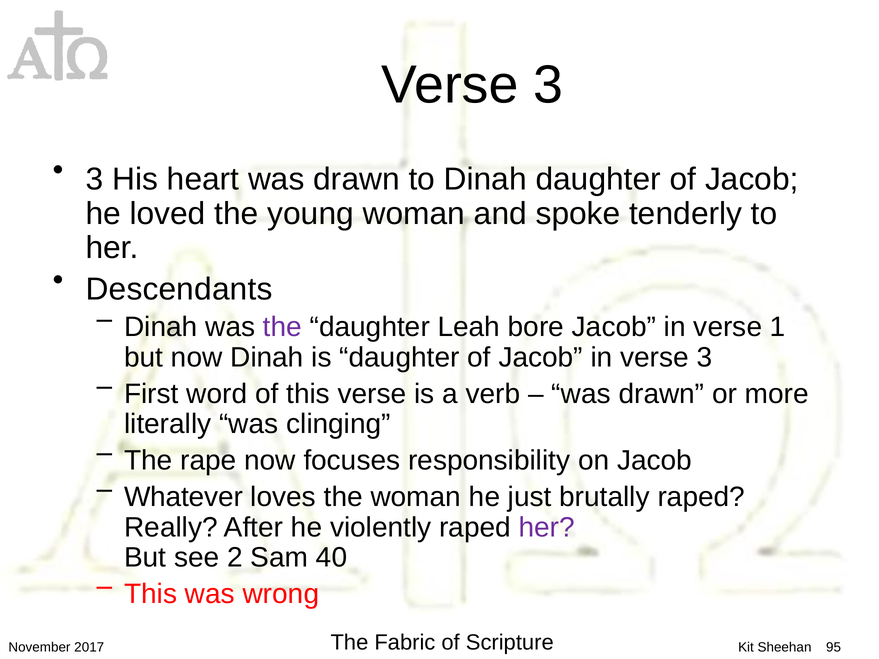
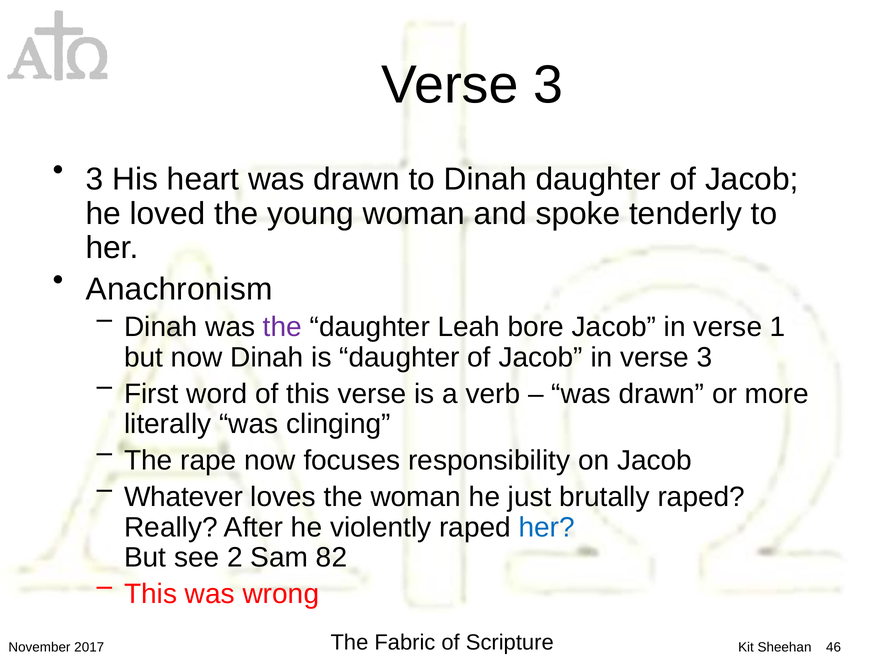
Descendants: Descendants -> Anachronism (179, 289)
her colour: purple -> blue (547, 528)
40: 40 -> 82 (332, 558)
95: 95 -> 46 (834, 647)
